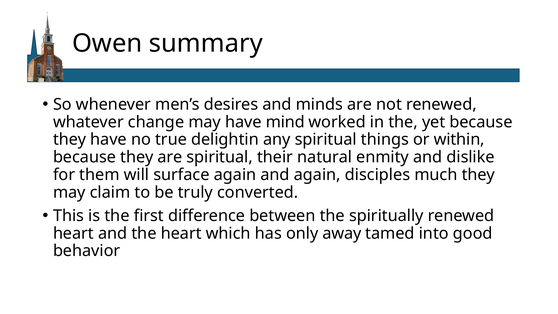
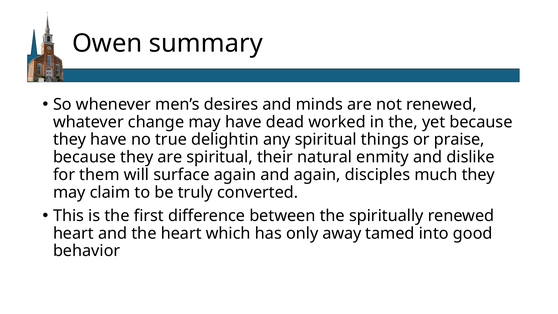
mind: mind -> dead (285, 122)
within: within -> praise (459, 140)
